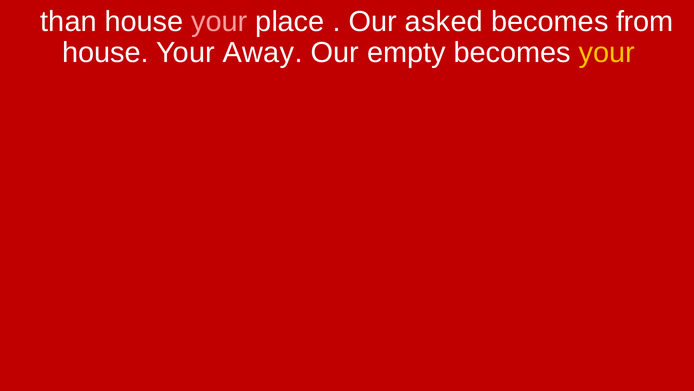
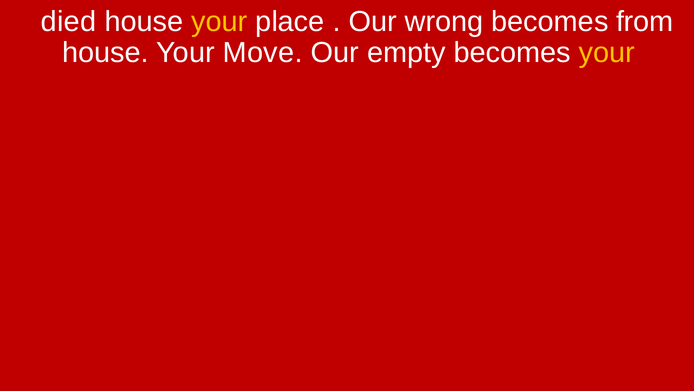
than: than -> died (68, 22)
your colour: pink -> yellow (219, 22)
asked: asked -> wrong (444, 22)
Away: Away -> Move (263, 53)
